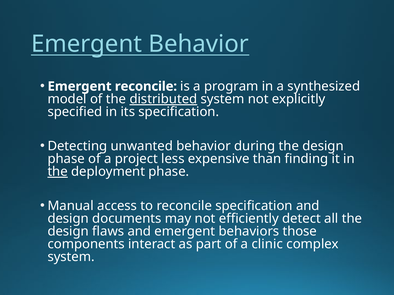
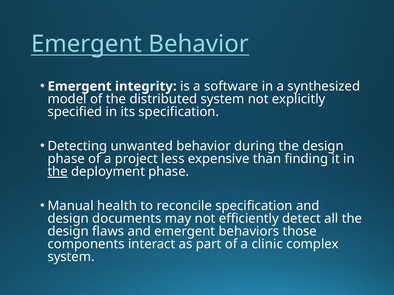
Emergent reconcile: reconcile -> integrity (146, 87)
program: program -> software (231, 87)
distributed underline: present -> none (163, 99)
access: access -> health (117, 206)
